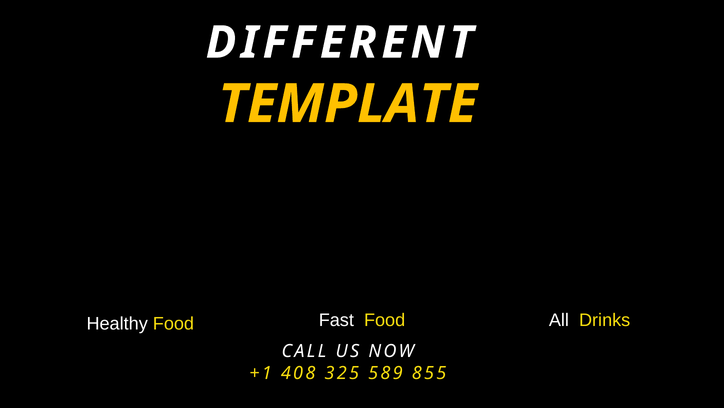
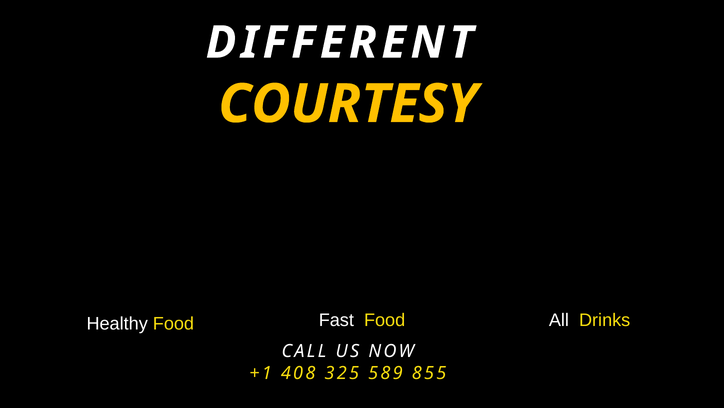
TEMPLATE: TEMPLATE -> COURTESY (348, 104)
